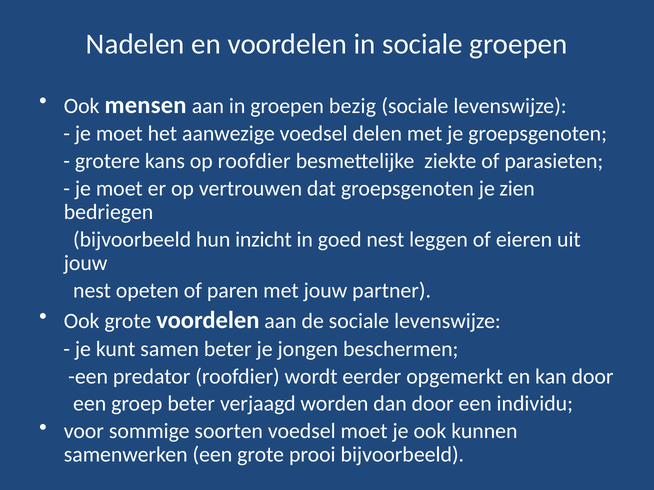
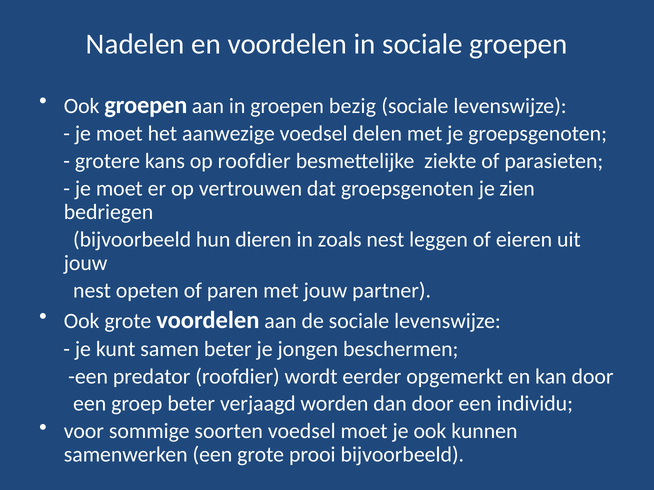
Ook mensen: mensen -> groepen (146, 105)
inzicht: inzicht -> dieren (263, 240)
goed: goed -> zoals (340, 240)
